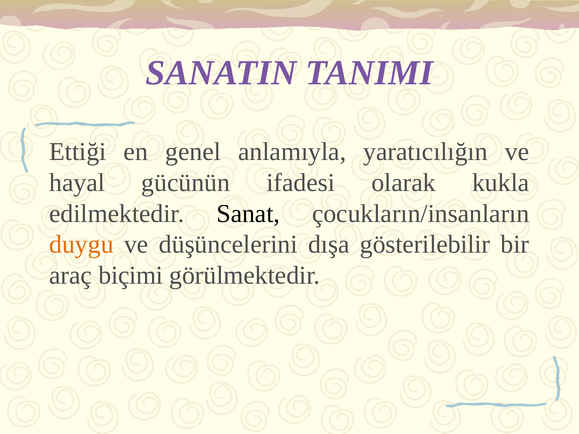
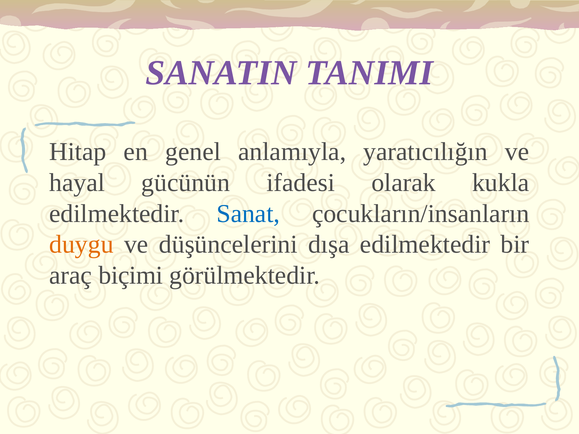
Ettiği: Ettiği -> Hitap (78, 152)
Sanat colour: black -> blue (248, 214)
dışa gösterilebilir: gösterilebilir -> edilmektedir (425, 245)
